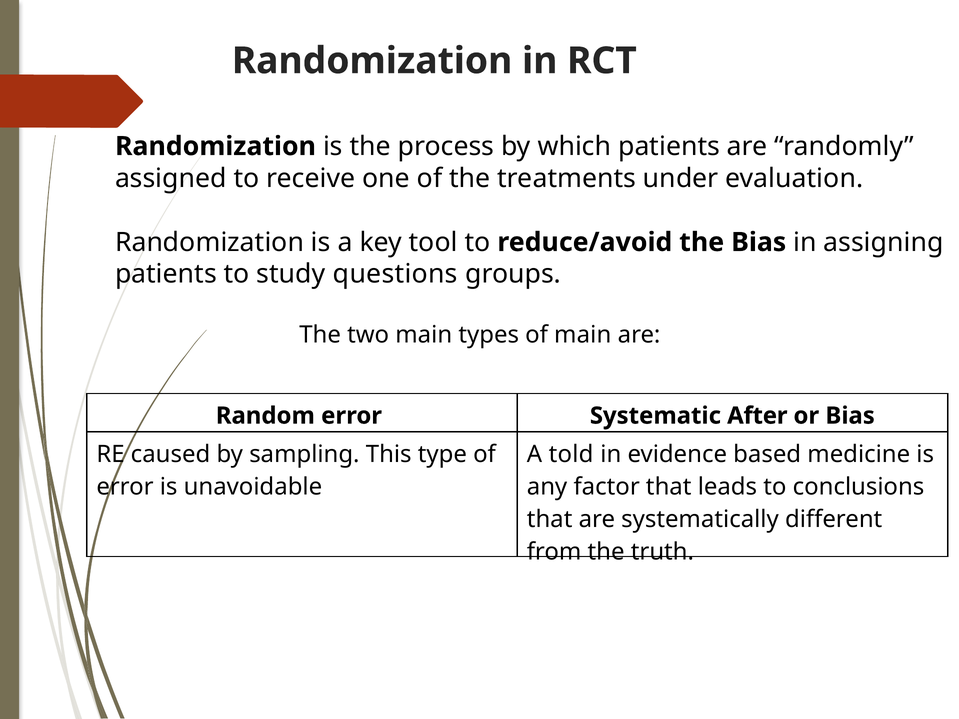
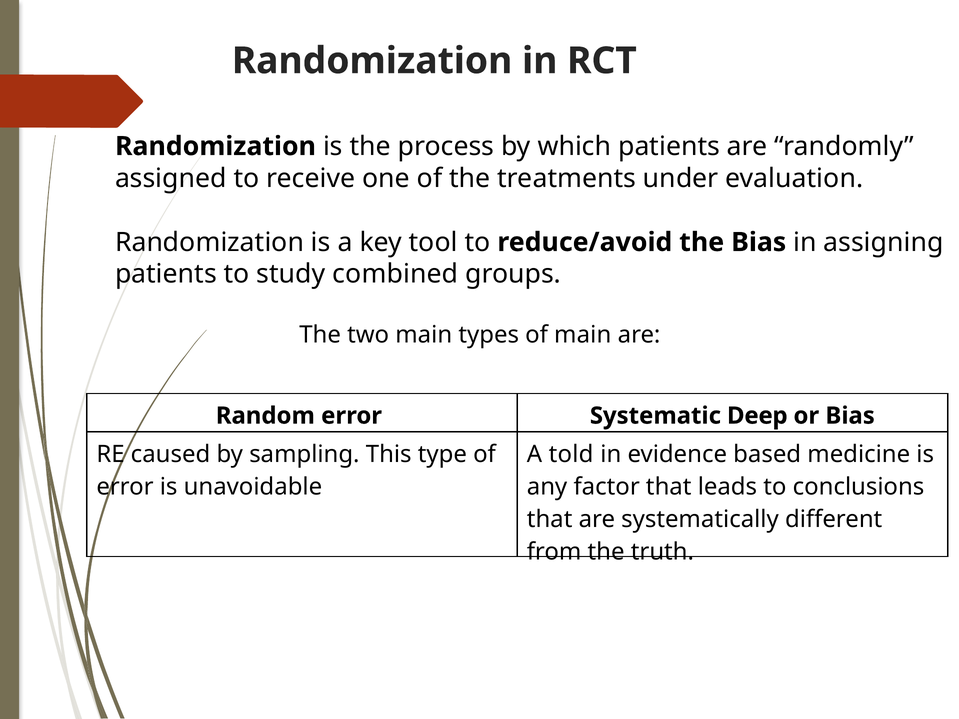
questions: questions -> combined (395, 274)
After: After -> Deep (757, 416)
